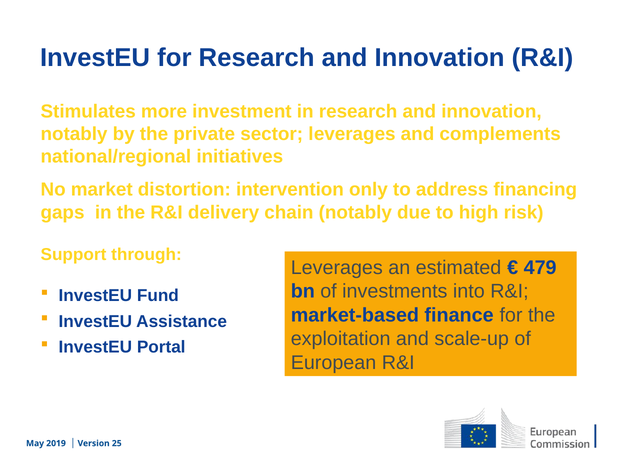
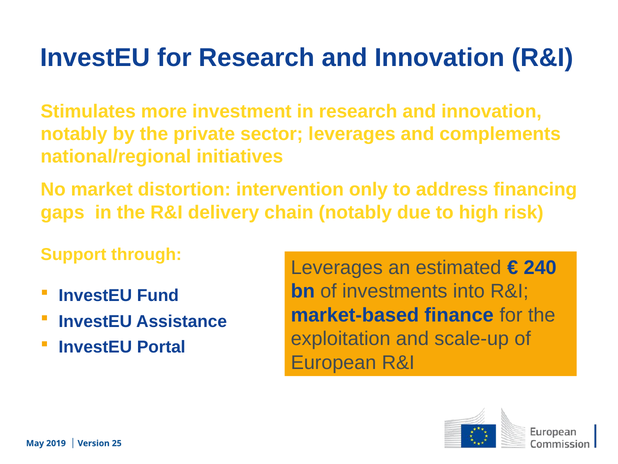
479: 479 -> 240 (540, 267)
